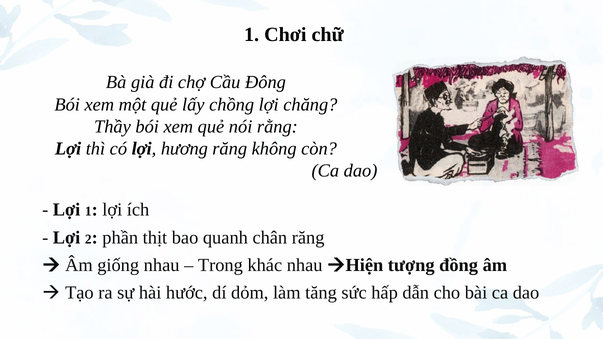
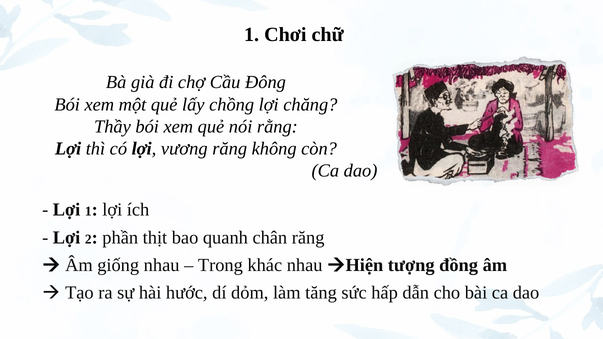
hương: hương -> vương (184, 149)
